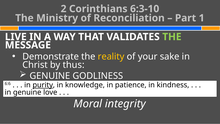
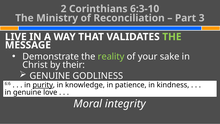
1: 1 -> 3 (202, 18)
reality colour: yellow -> light green (111, 56)
thus: thus -> their (74, 65)
